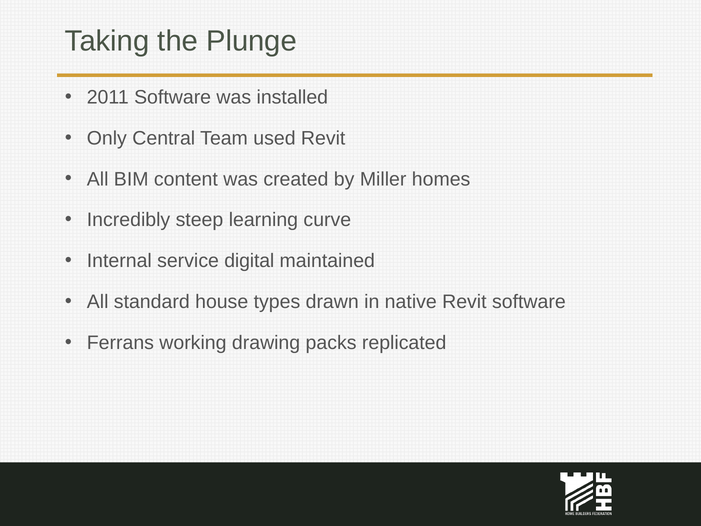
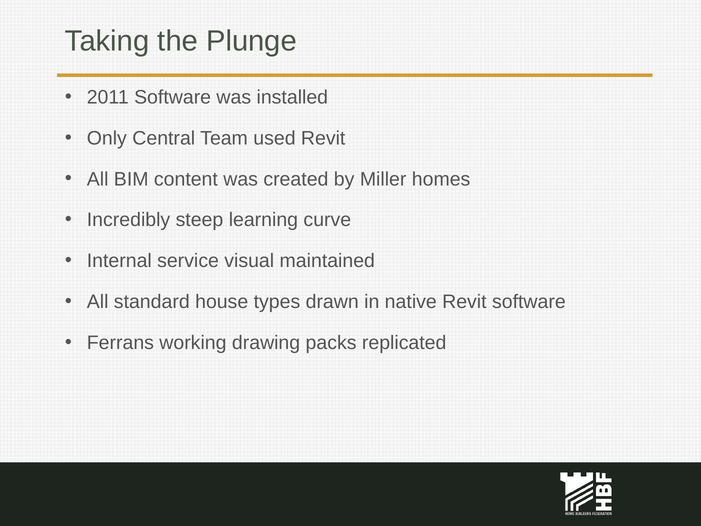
digital: digital -> visual (249, 261)
